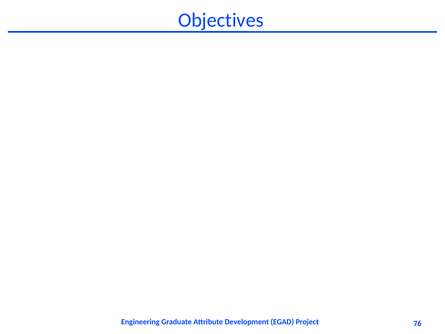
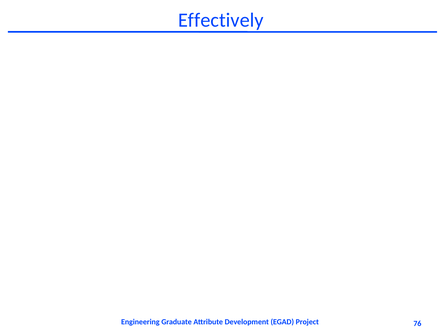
Objectives: Objectives -> Effectively (221, 20)
